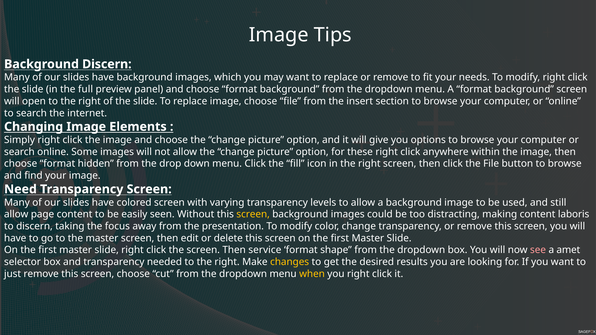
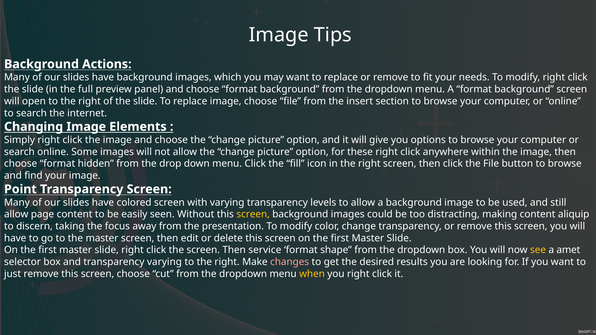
Background Discern: Discern -> Actions (107, 64)
Need: Need -> Point (20, 189)
laboris: laboris -> aliquip (574, 214)
see colour: pink -> yellow (538, 250)
transparency needed: needed -> varying (164, 262)
changes colour: yellow -> pink (290, 262)
